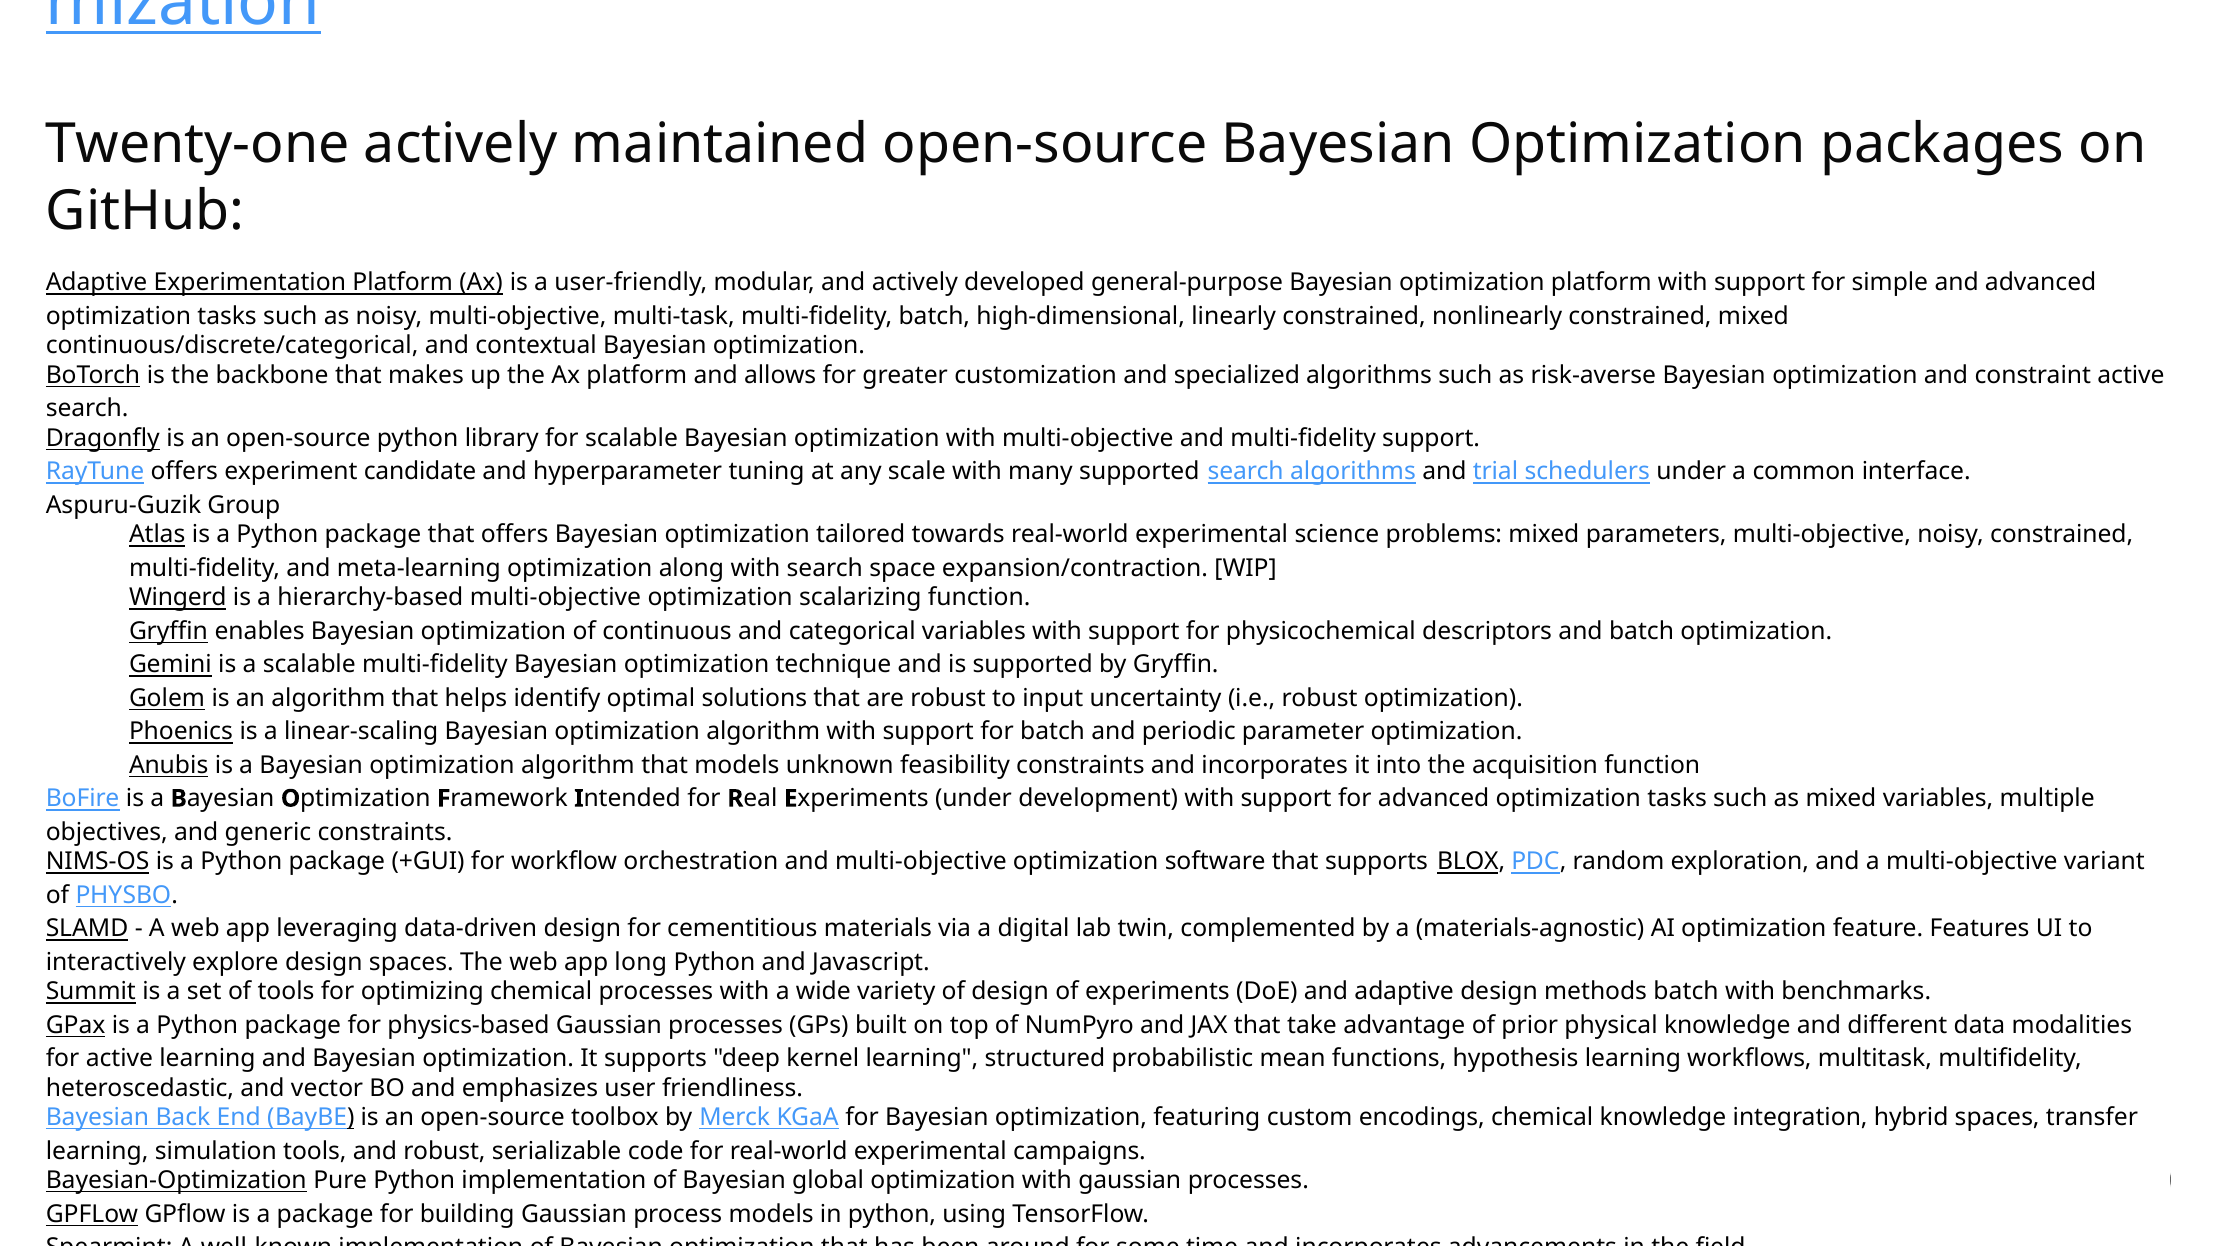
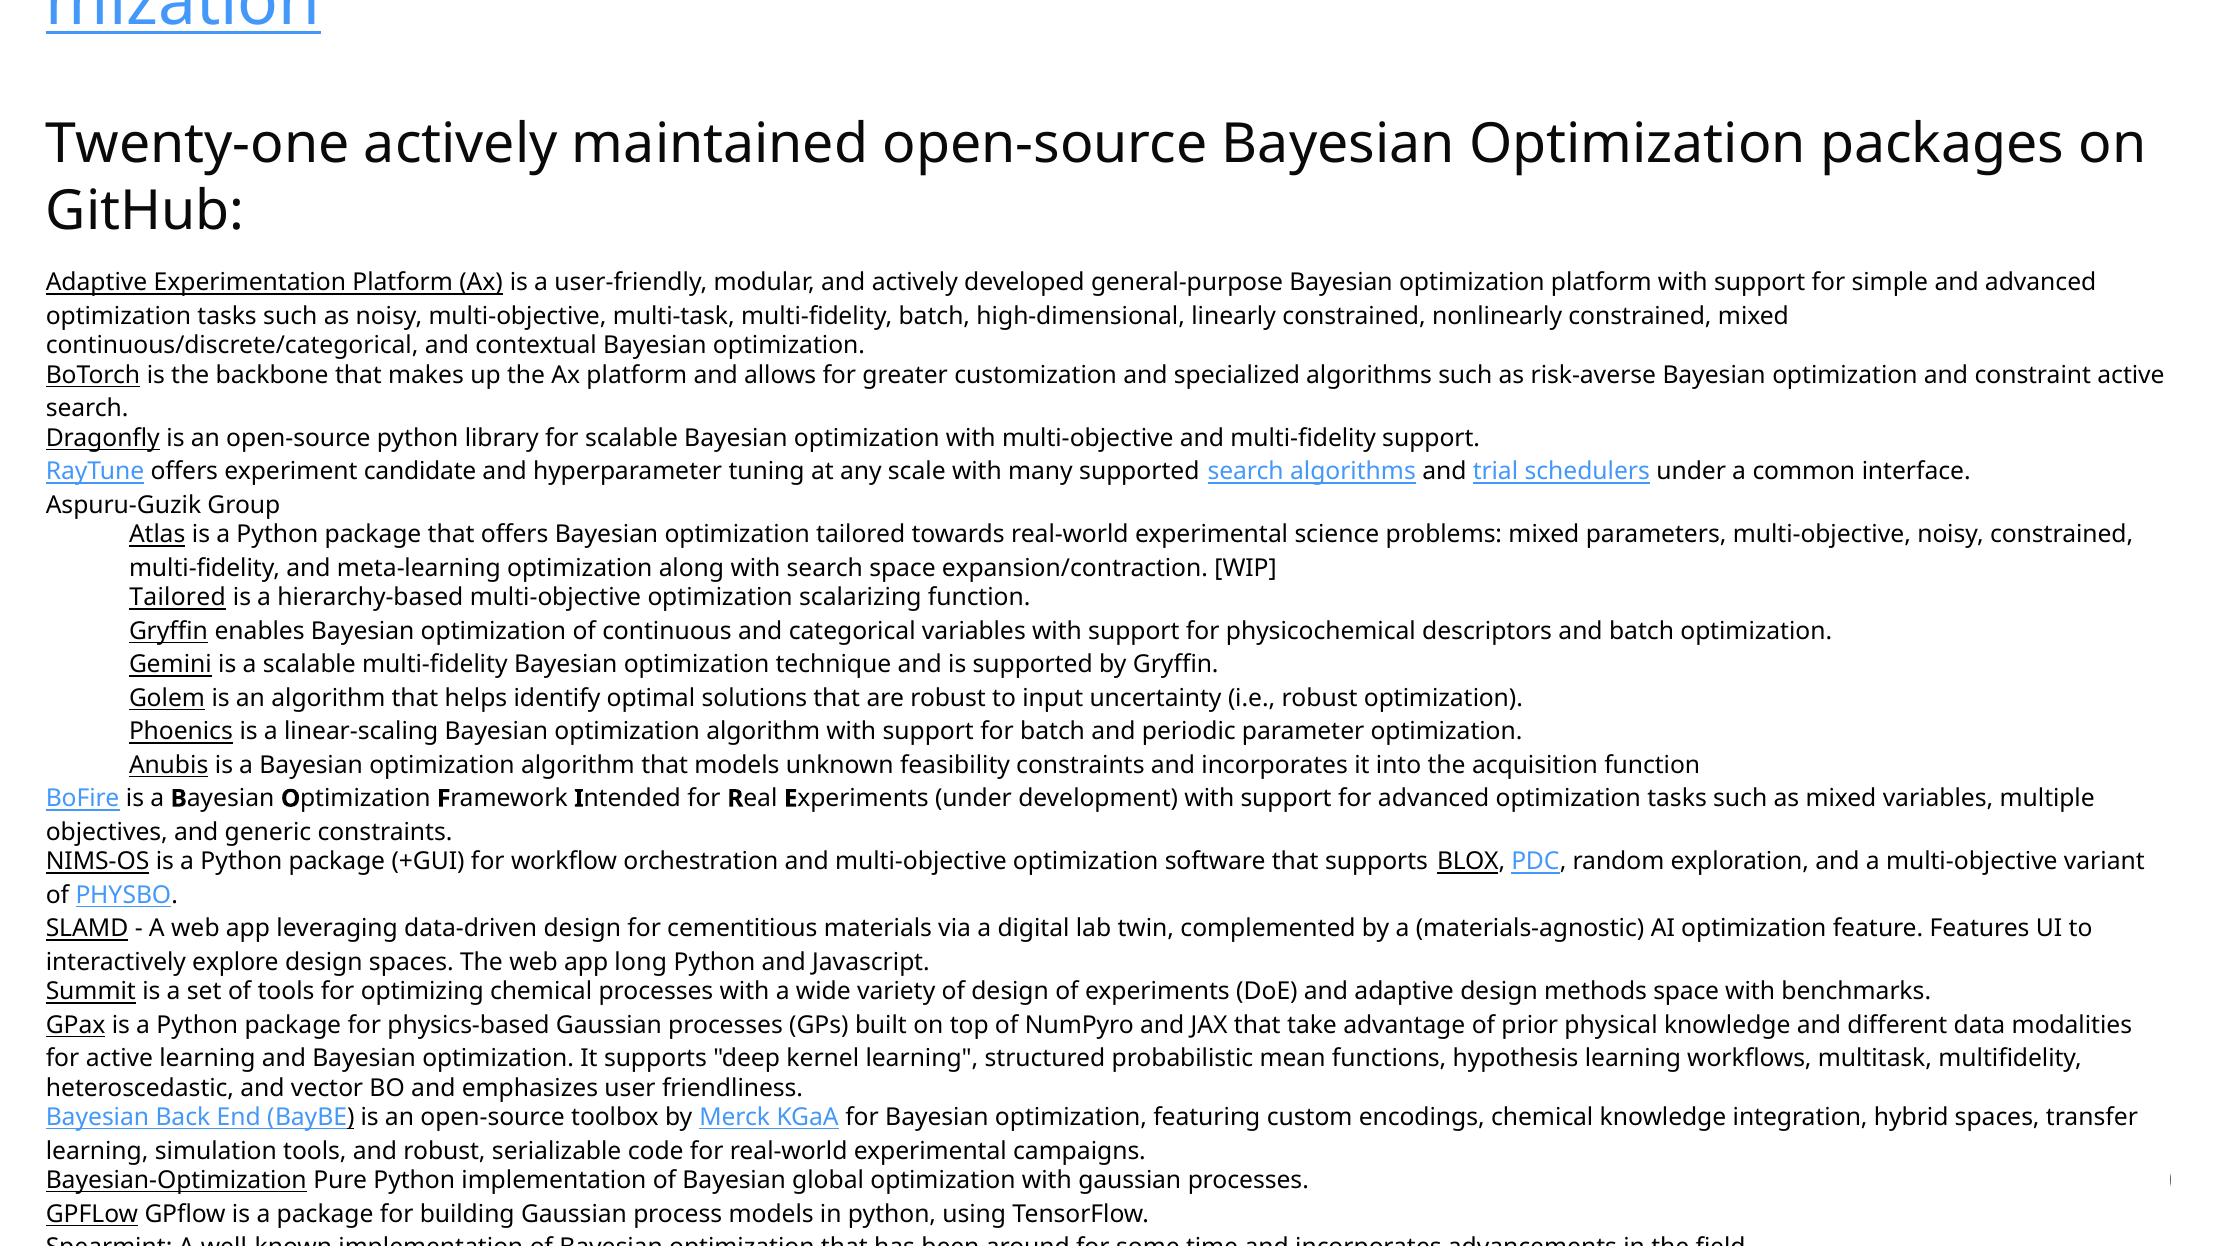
Wingerd: Wingerd -> Tailored (178, 598)
methods batch: batch -> space (1686, 992)
